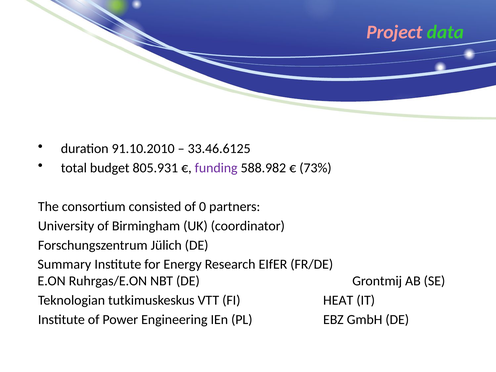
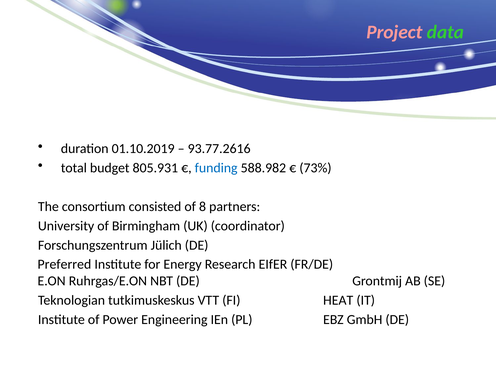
91.10.2010: 91.10.2010 -> 01.10.2019 (143, 149)
33.46.6125: 33.46.6125 -> 93.77.2616 (219, 149)
funding colour: purple -> blue (216, 168)
0: 0 -> 8 (203, 207)
Summary: Summary -> Preferred (64, 264)
